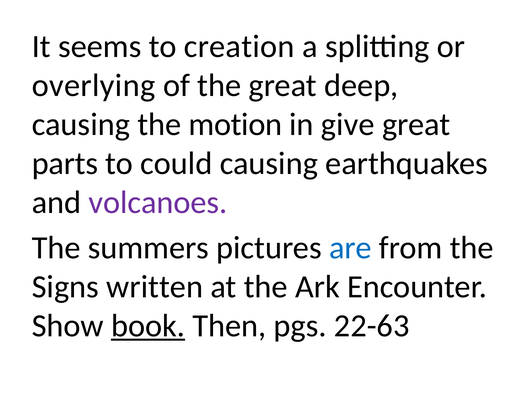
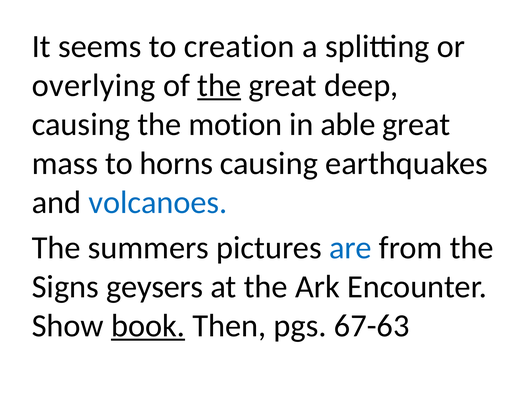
the underline: none -> present (219, 85)
give: give -> able (348, 124)
parts: parts -> mass (65, 163)
could: could -> horns (176, 163)
volcanoes colour: purple -> blue (158, 202)
written: written -> geysers (155, 286)
22-63: 22-63 -> 67-63 (372, 325)
